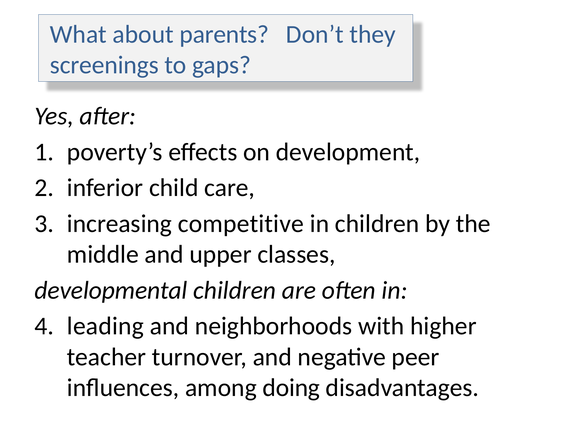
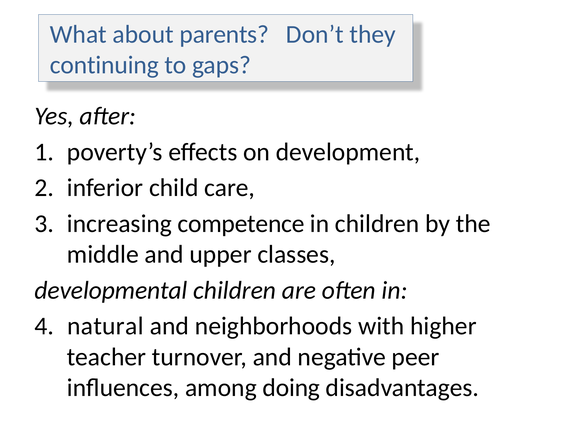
screenings: screenings -> continuing (104, 65)
competitive: competitive -> competence (241, 224)
leading: leading -> natural (105, 326)
